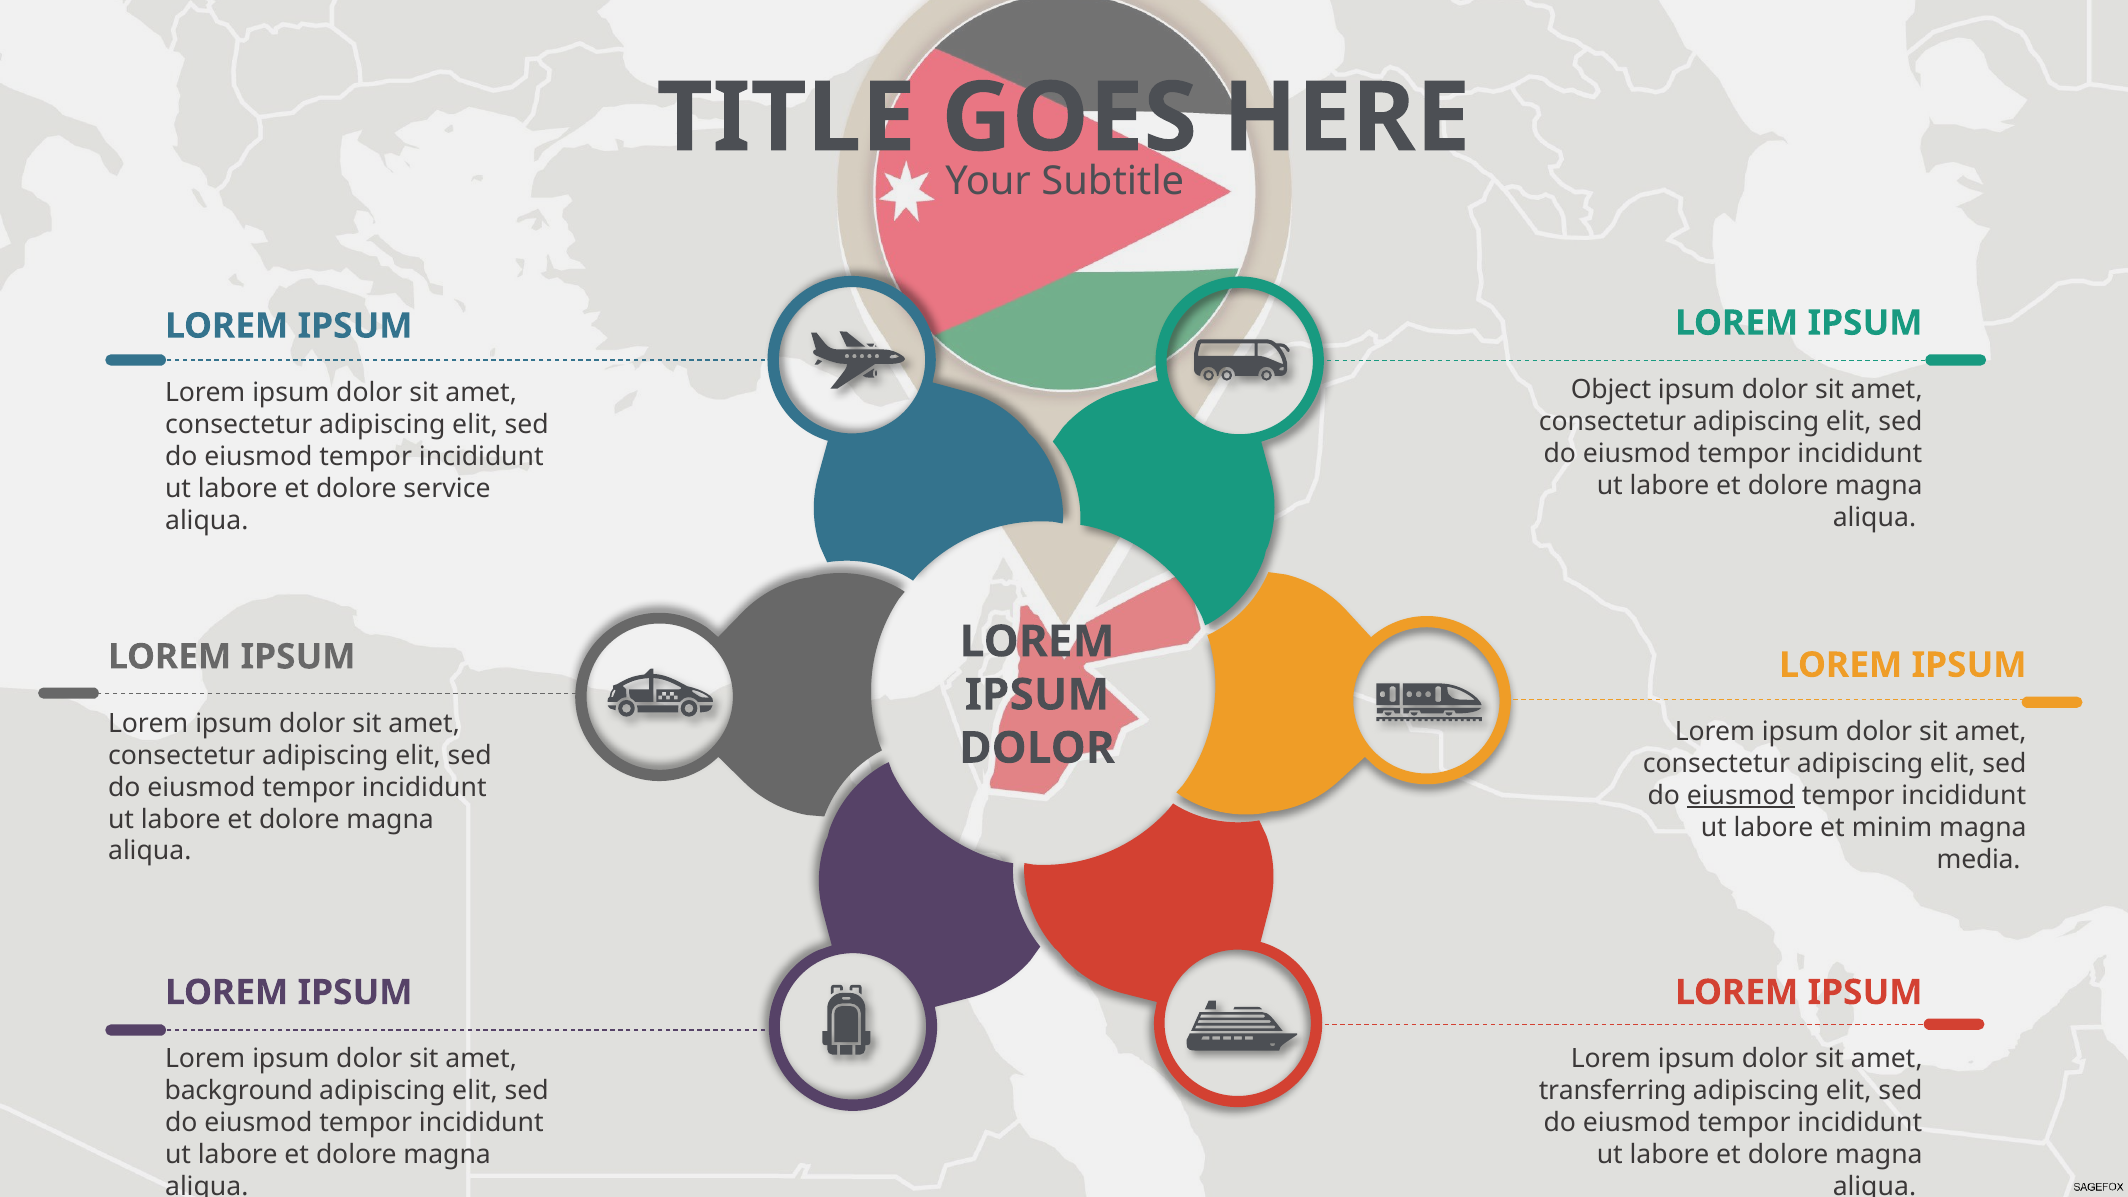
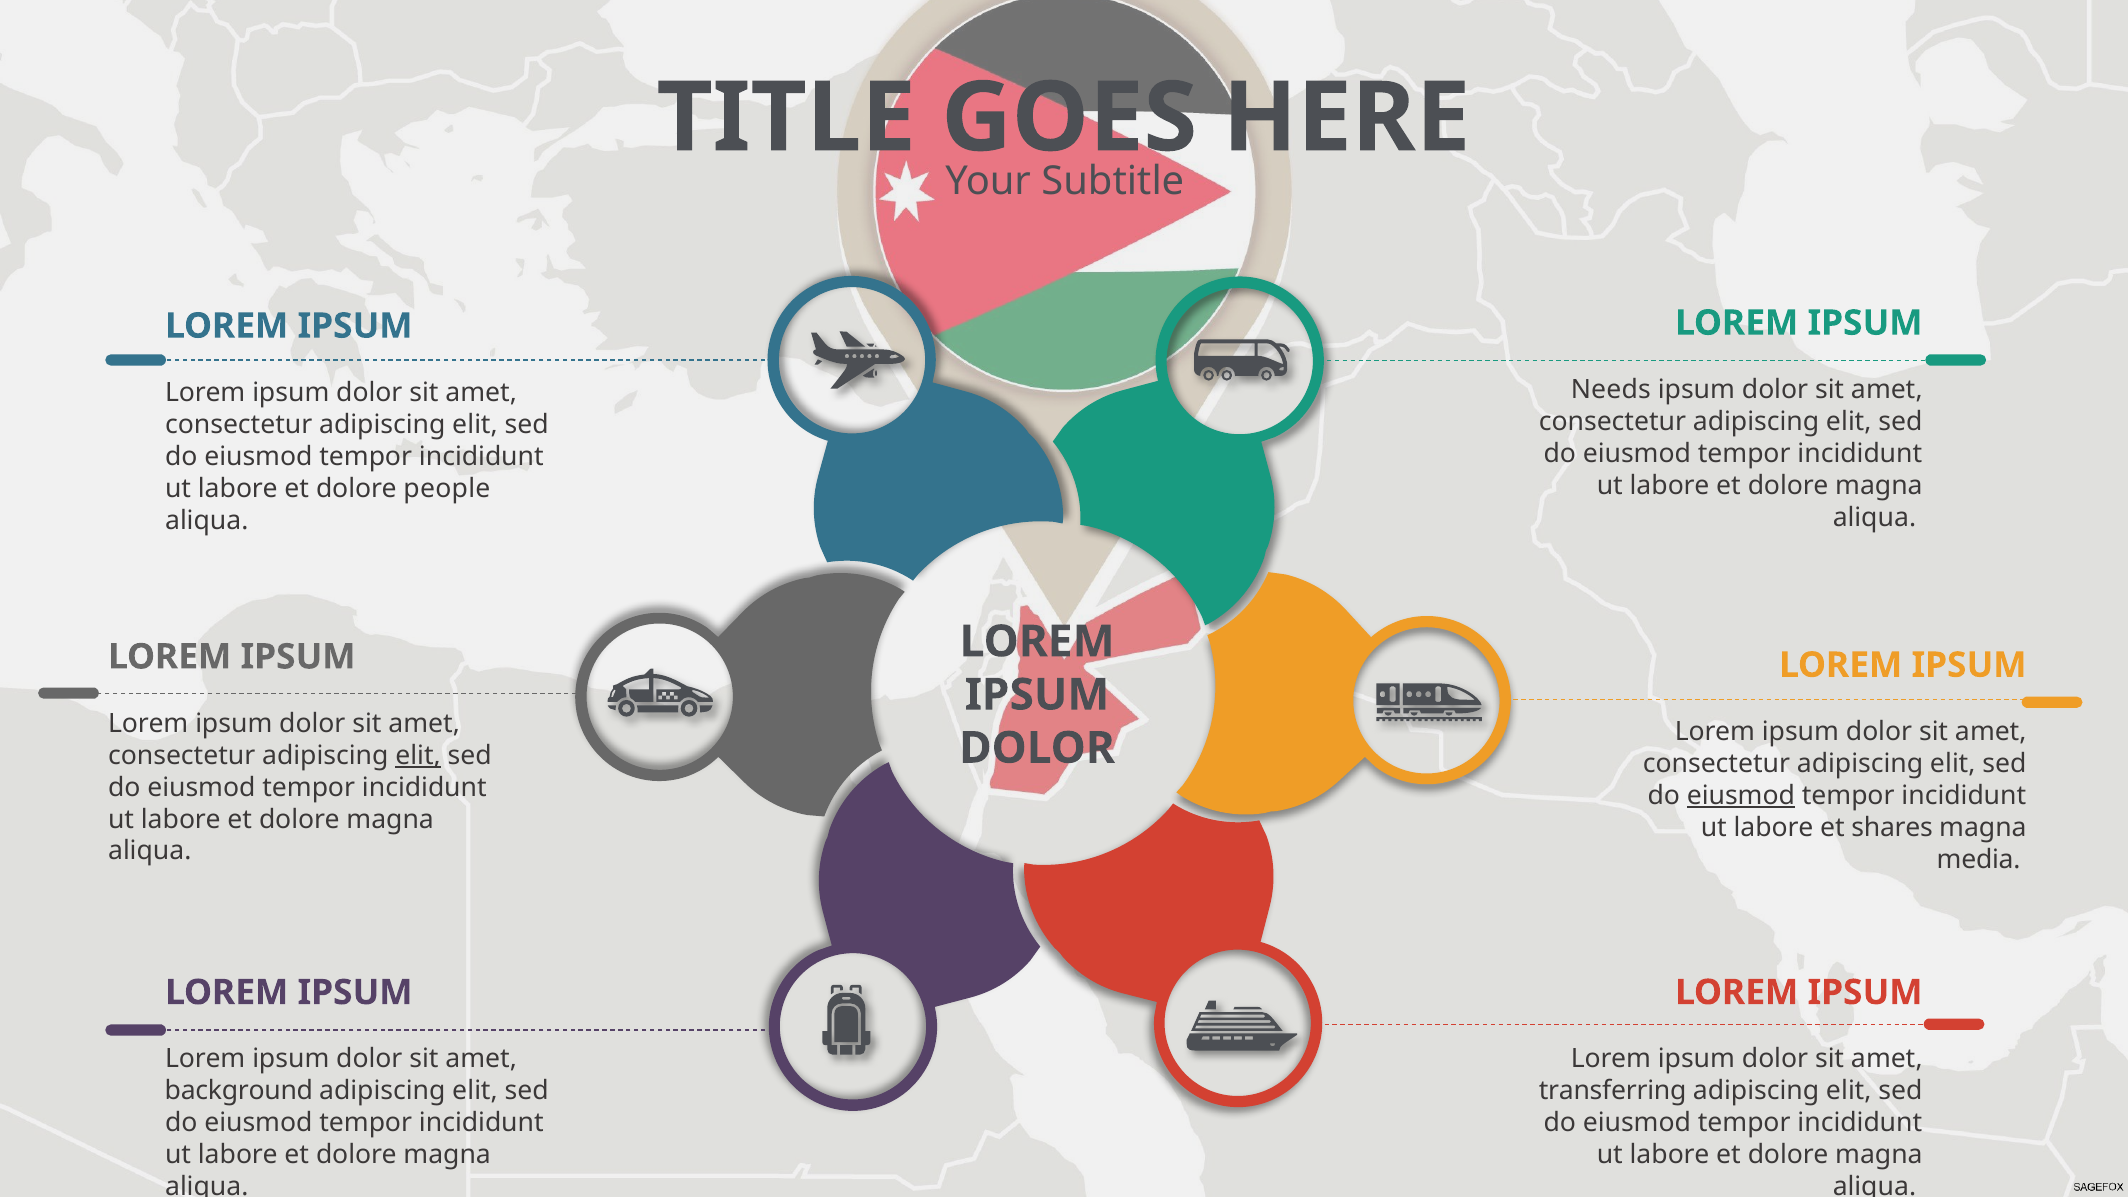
Object: Object -> Needs (1611, 390)
service: service -> people (447, 488)
elit underline: none -> present (418, 755)
minim: minim -> shares (1892, 828)
